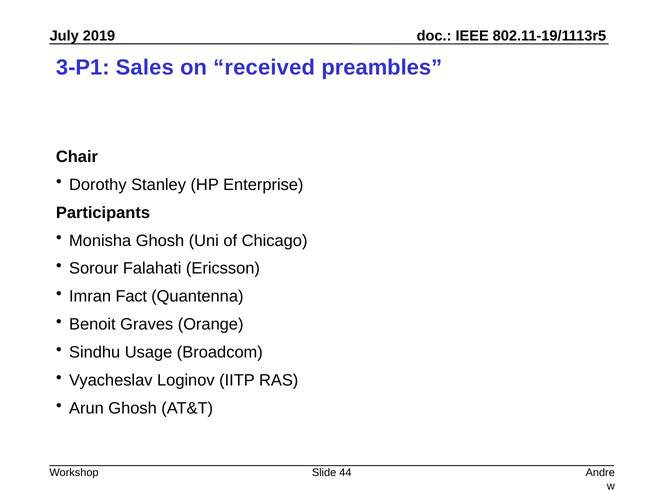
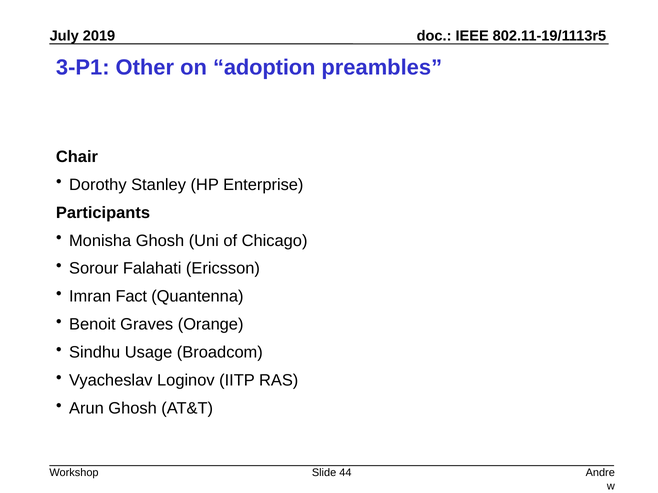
Sales: Sales -> Other (145, 67)
received: received -> adoption (264, 67)
